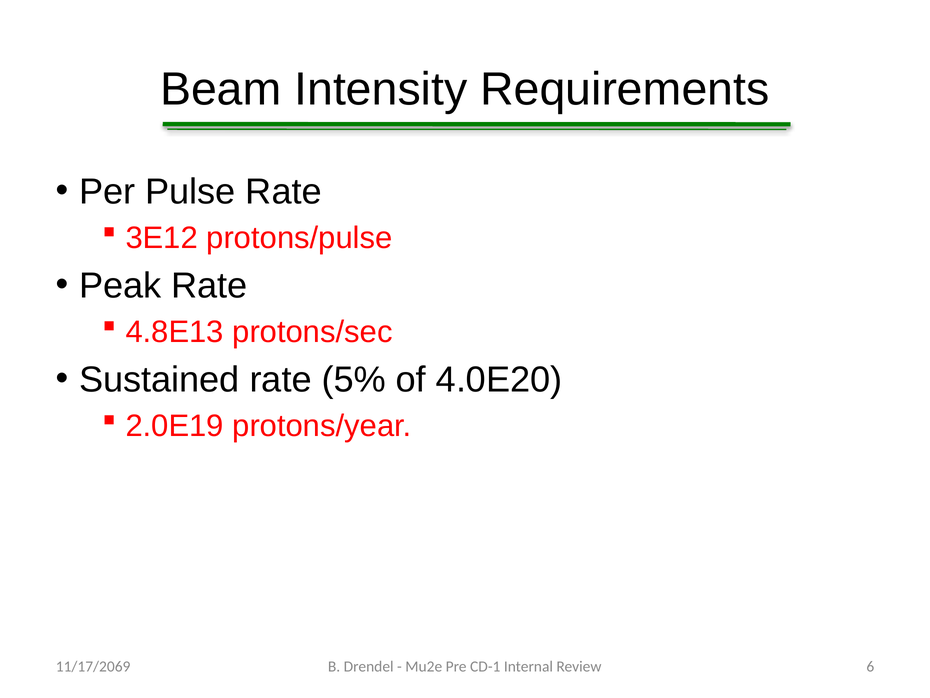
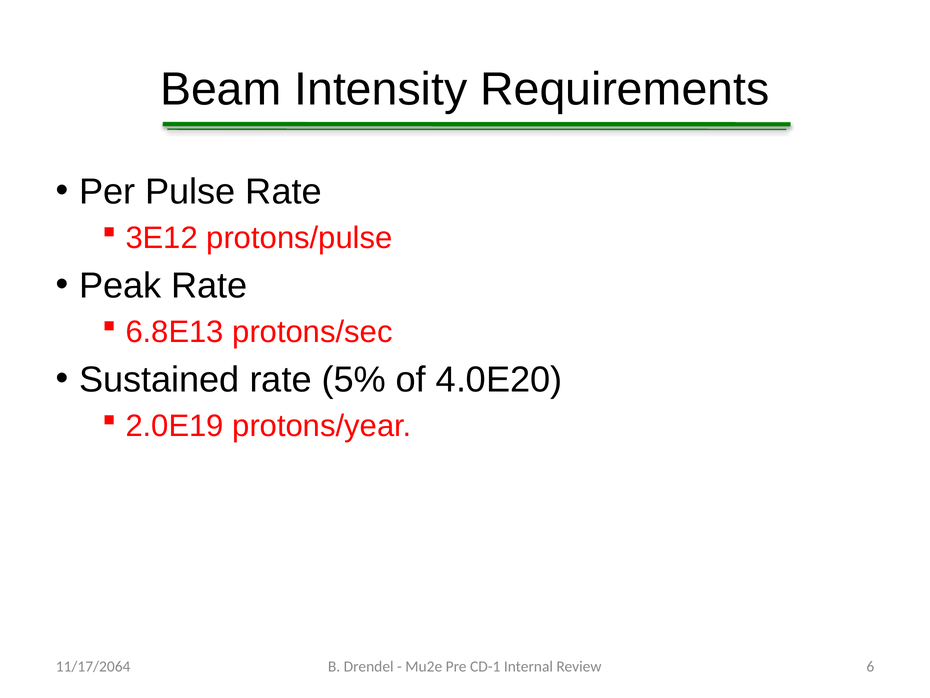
4.8E13: 4.8E13 -> 6.8E13 (175, 332)
11/17/2069: 11/17/2069 -> 11/17/2064 (93, 666)
